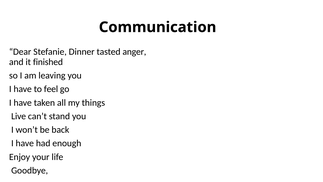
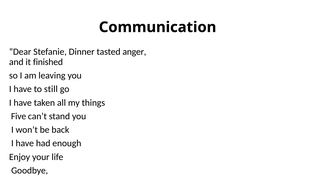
feel: feel -> still (51, 89)
Live: Live -> Five (19, 116)
